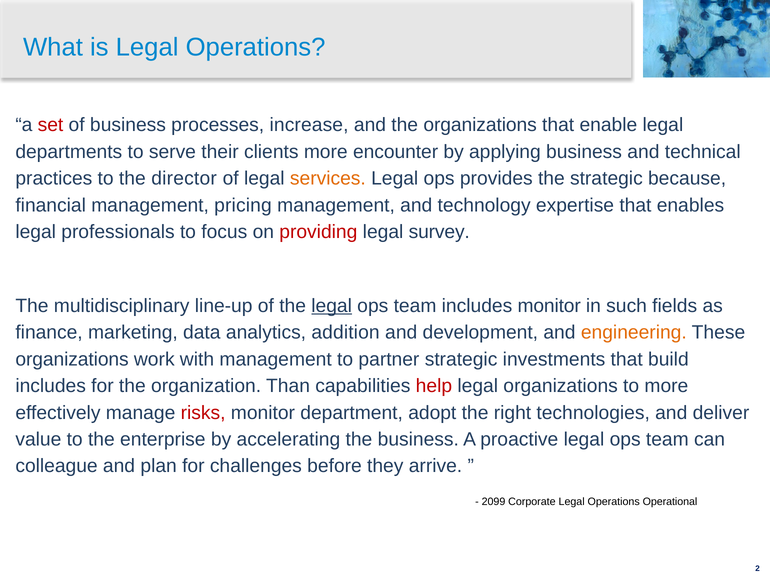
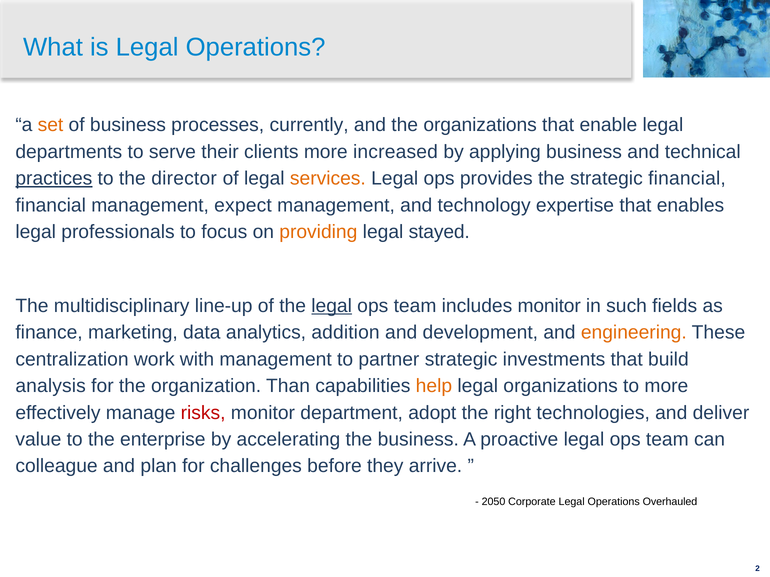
set colour: red -> orange (51, 125)
increase: increase -> currently (309, 125)
encounter: encounter -> increased (395, 152)
practices underline: none -> present (54, 179)
strategic because: because -> financial (687, 179)
pricing: pricing -> expect (243, 205)
providing colour: red -> orange (318, 232)
survey: survey -> stayed (439, 232)
organizations: organizations -> centralization (72, 360)
includes: includes -> analysis (51, 386)
help colour: red -> orange (434, 386)
2099: 2099 -> 2050 (493, 502)
Operational: Operational -> Overhauled (670, 502)
